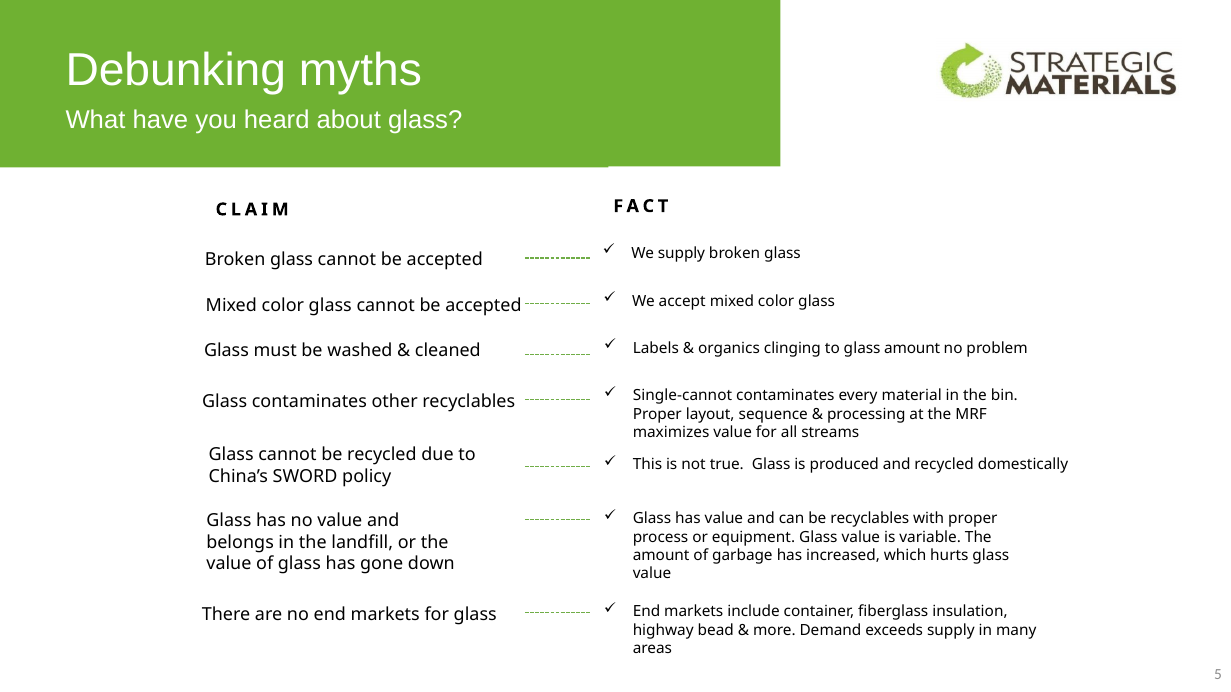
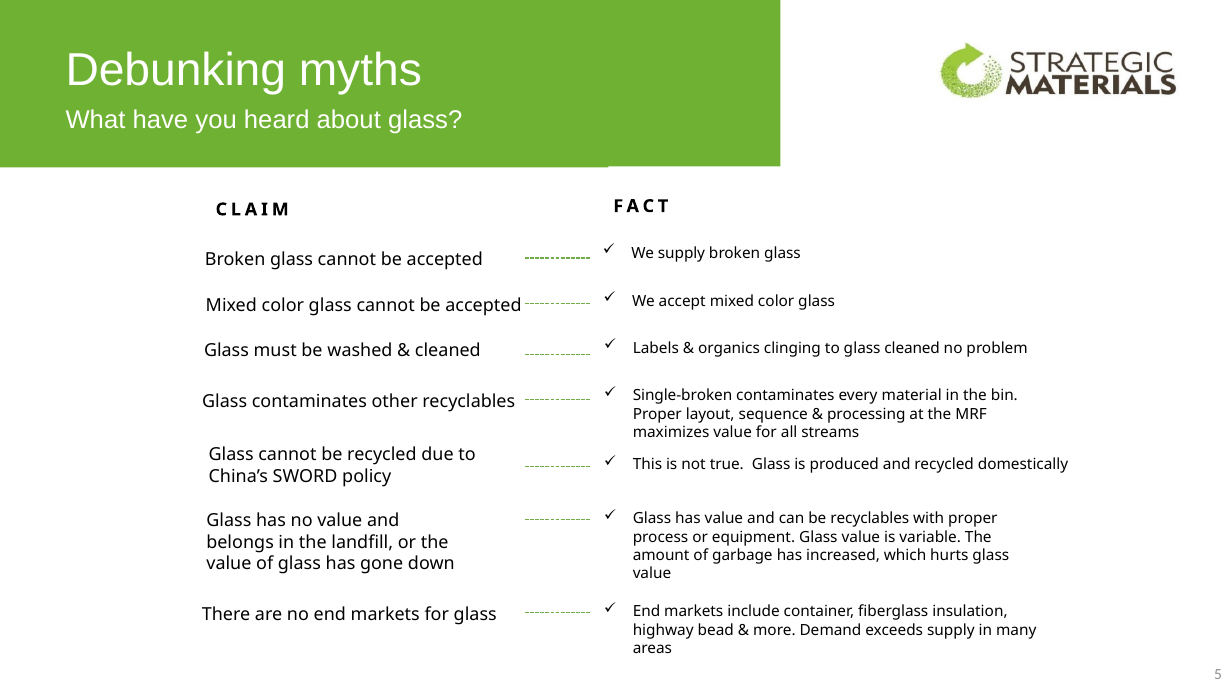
glass amount: amount -> cleaned (912, 348)
Single-cannot: Single-cannot -> Single-broken (683, 396)
